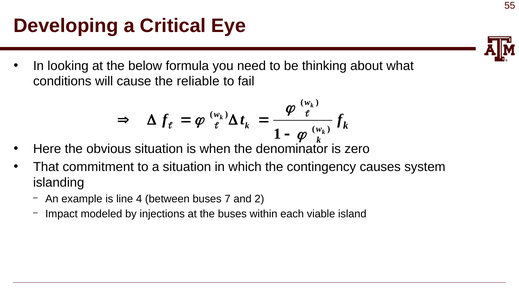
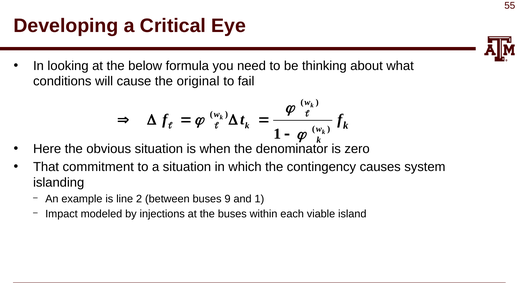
reliable: reliable -> original (198, 81)
4: 4 -> 2 (139, 199)
7: 7 -> 9 (228, 199)
and 2: 2 -> 1 (259, 199)
